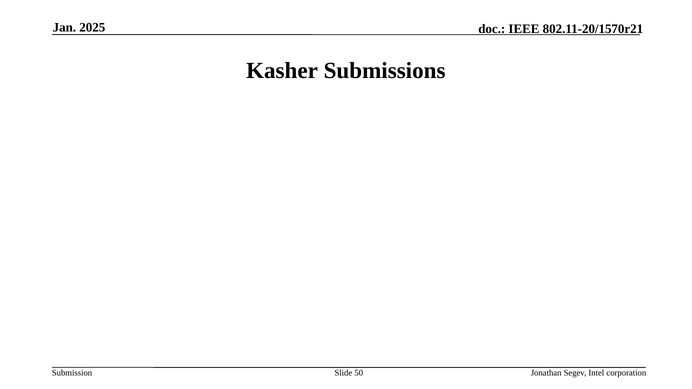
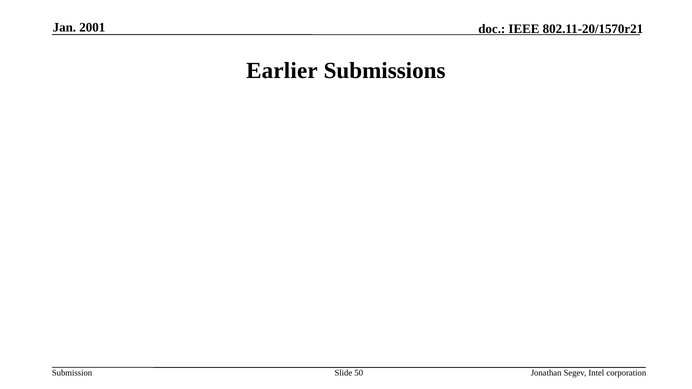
2025: 2025 -> 2001 (92, 28)
Kasher: Kasher -> Earlier (282, 71)
